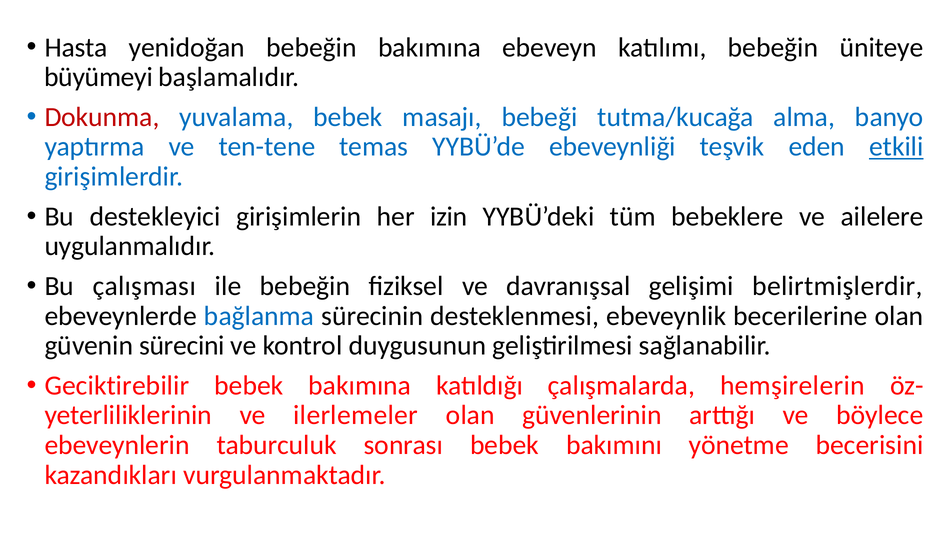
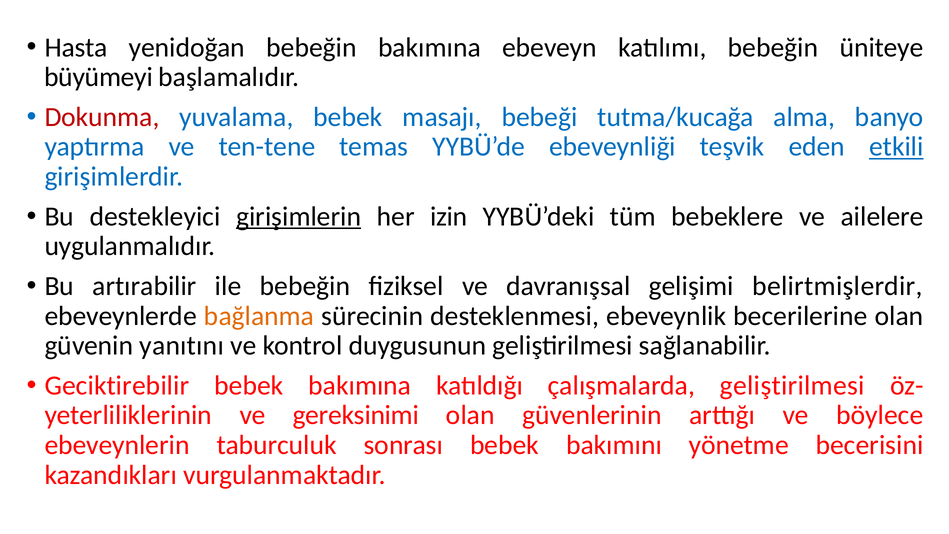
girişimlerin underline: none -> present (299, 216)
çalışması: çalışması -> artırabilir (144, 286)
bağlanma colour: blue -> orange (259, 316)
sürecini: sürecini -> yanıtını (182, 346)
çalışmalarda hemşirelerin: hemşirelerin -> geliştirilmesi (792, 385)
ilerlemeler: ilerlemeler -> gereksinimi (356, 415)
